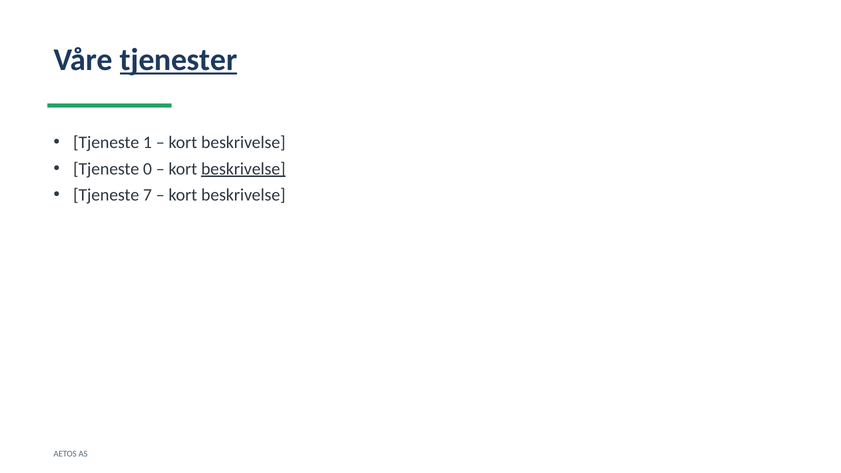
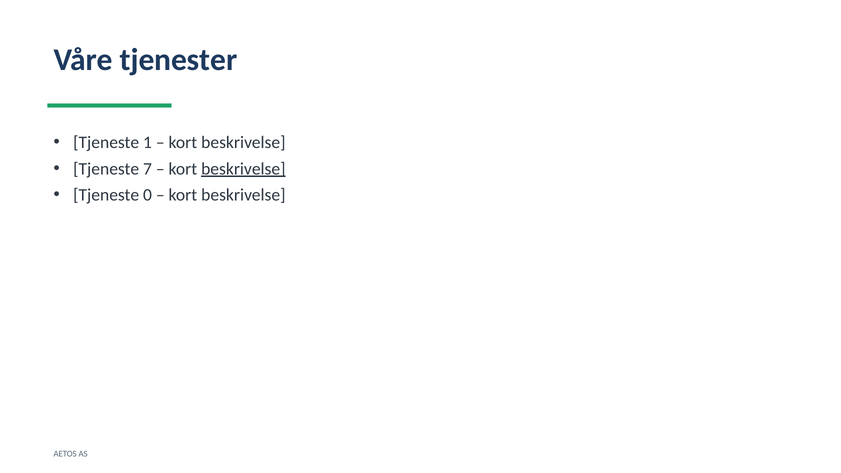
tjenester underline: present -> none (179, 60)
0: 0 -> 7 (147, 169)
7: 7 -> 0 (147, 195)
